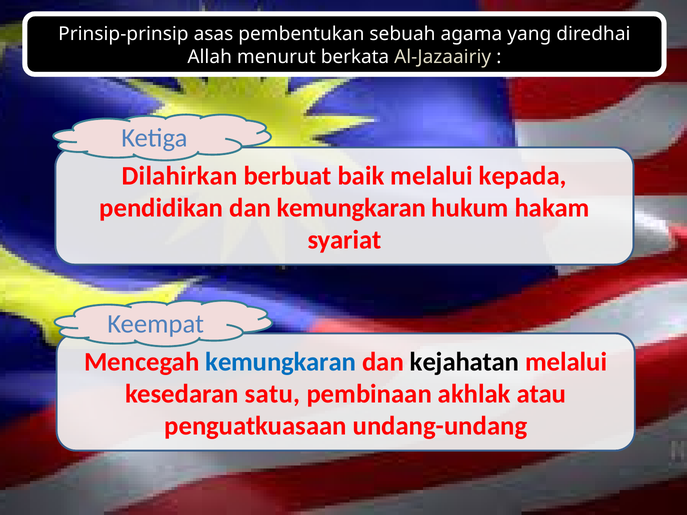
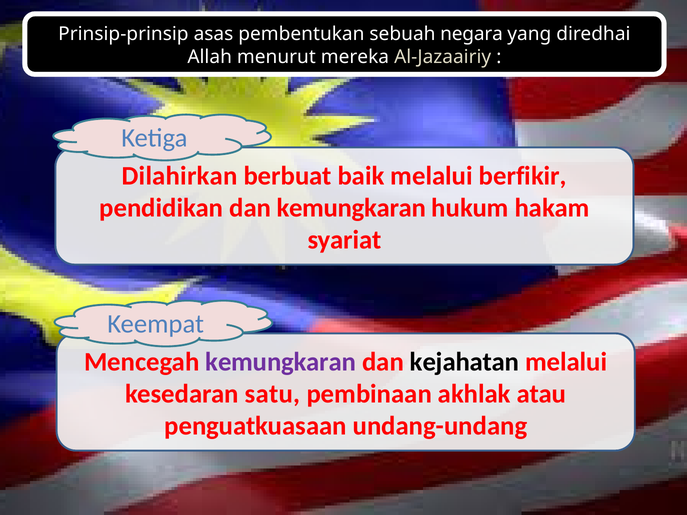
agama: agama -> negara (472, 34)
berkata: berkata -> mereka (355, 57)
kepada: kepada -> berfikir (523, 176)
kemungkaran colour: blue -> purple (281, 362)
